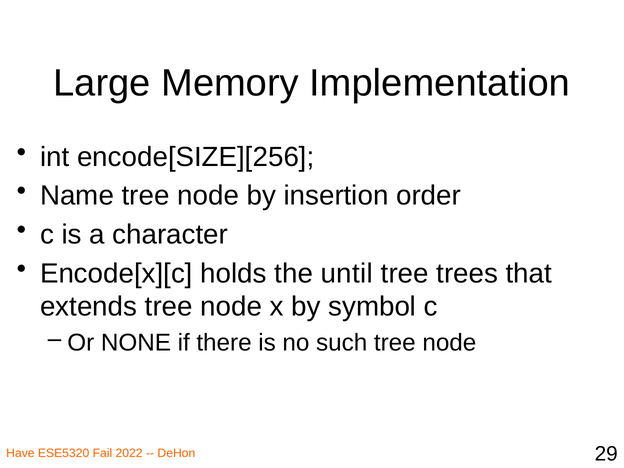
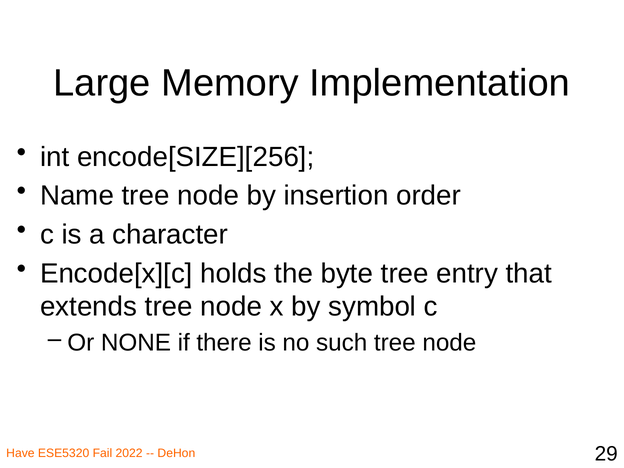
until: until -> byte (347, 273)
trees: trees -> entry (467, 273)
